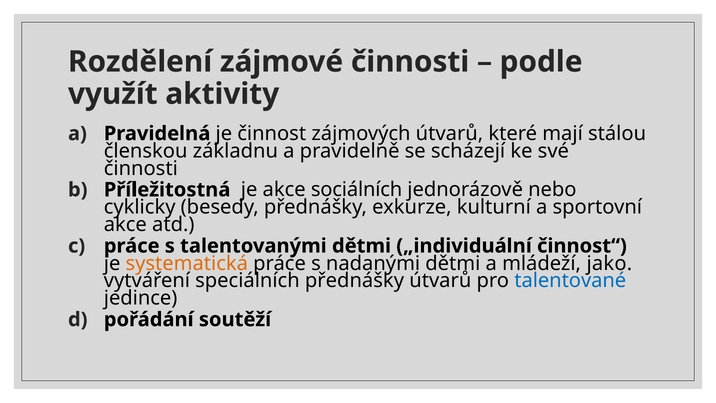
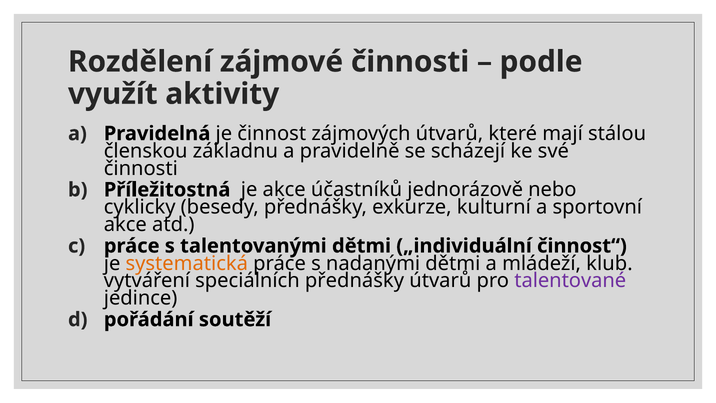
sociálních: sociálních -> účastníků (356, 190)
jako: jako -> klub (609, 263)
talentované colour: blue -> purple (570, 281)
